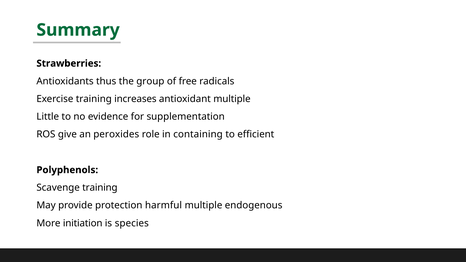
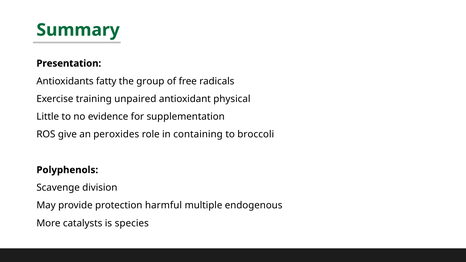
Strawberries: Strawberries -> Presentation (69, 63)
thus: thus -> fatty (106, 81)
increases: increases -> unpaired (135, 99)
antioxidant multiple: multiple -> physical (232, 99)
efficient: efficient -> broccoli (256, 135)
Scavenge training: training -> division (100, 188)
initiation: initiation -> catalysts (83, 223)
